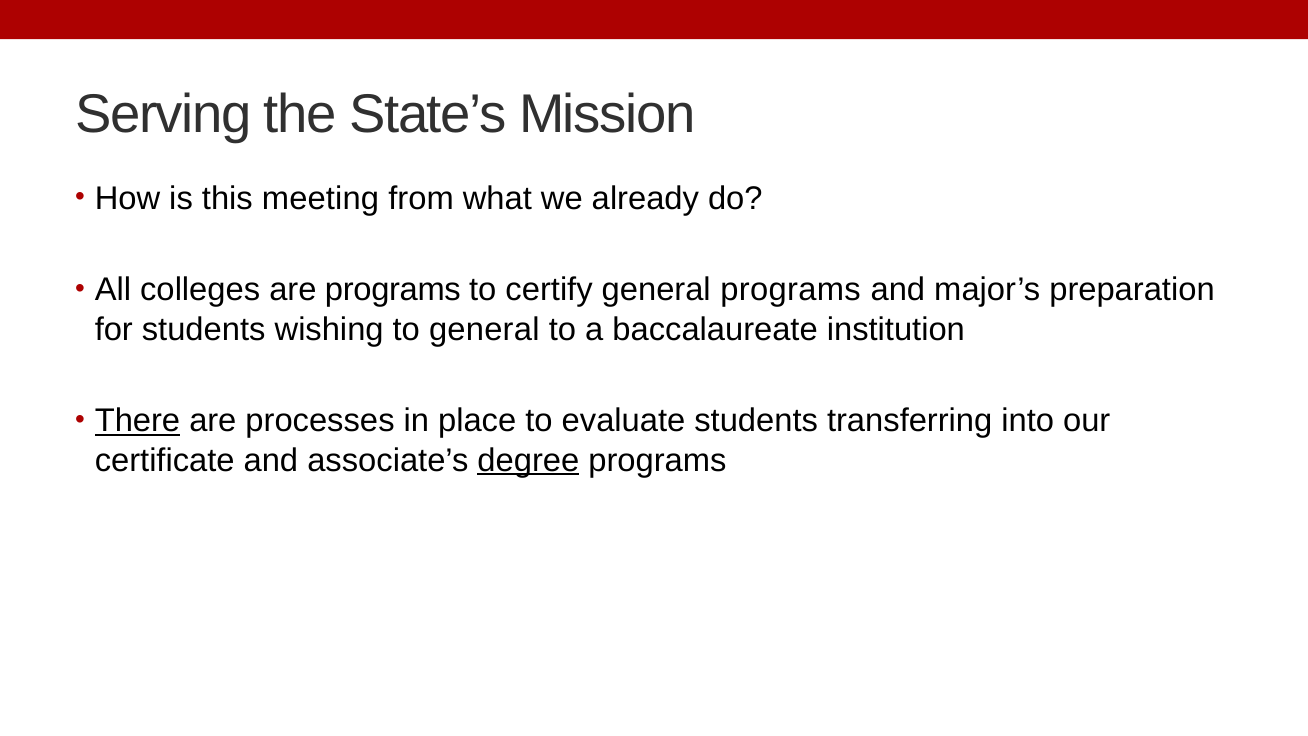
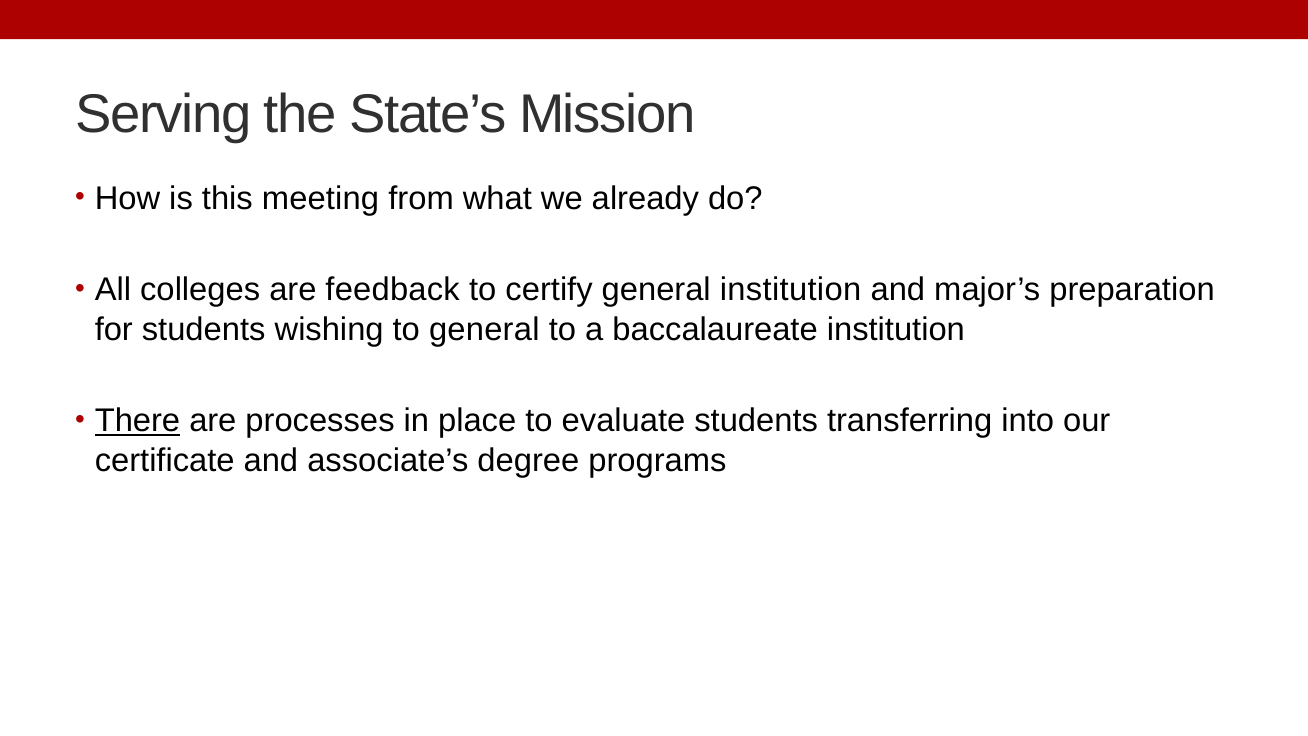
are programs: programs -> feedback (393, 290)
general programs: programs -> institution (791, 290)
degree underline: present -> none (528, 460)
